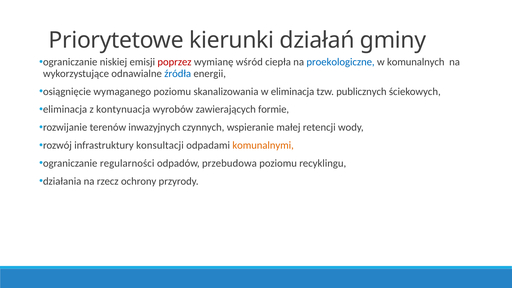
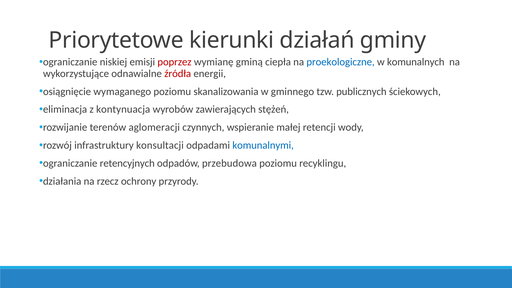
wśród: wśród -> gminą (249, 62)
źródła colour: blue -> red (178, 74)
w eliminacja: eliminacja -> gminnego (293, 91)
formie: formie -> stężeń (274, 109)
inwazyjnych: inwazyjnych -> aglomeracji (154, 127)
komunalnymi colour: orange -> blue (263, 145)
regularności: regularności -> retencyjnych (127, 163)
